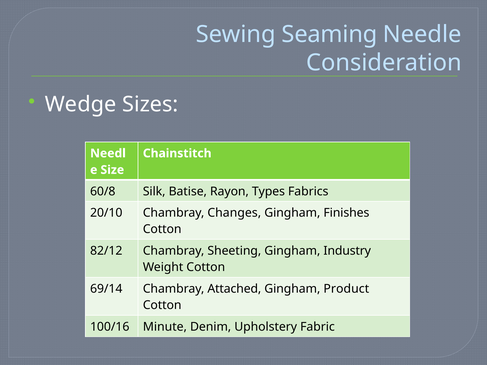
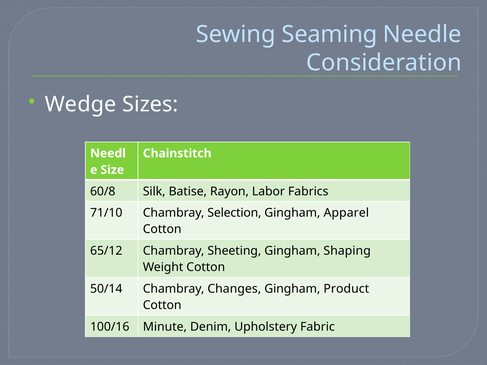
Types: Types -> Labor (268, 191)
20/10: 20/10 -> 71/10 (106, 213)
Changes: Changes -> Selection (234, 213)
Finishes: Finishes -> Apparel (346, 213)
82/12: 82/12 -> 65/12 (106, 251)
Industry: Industry -> Shaping (347, 251)
69/14: 69/14 -> 50/14 (106, 289)
Attached: Attached -> Changes (234, 289)
